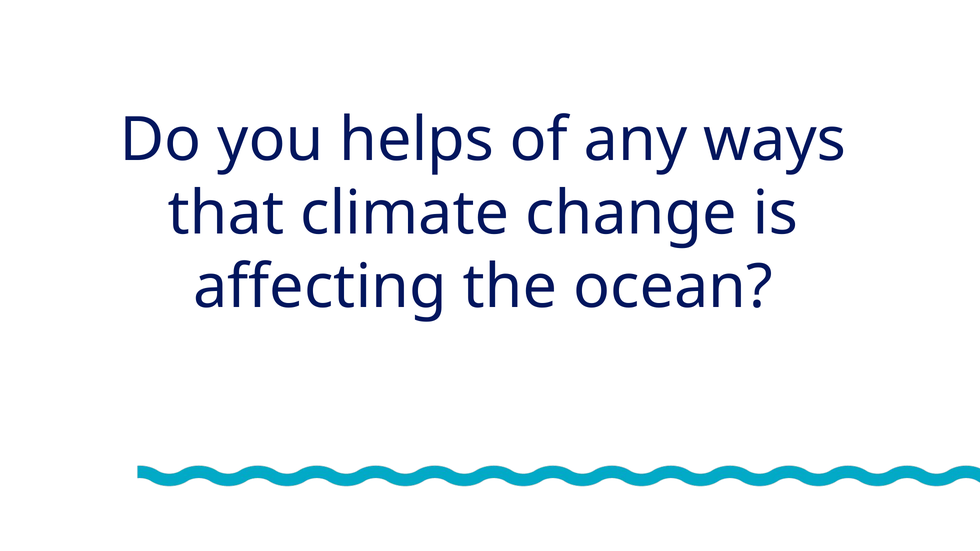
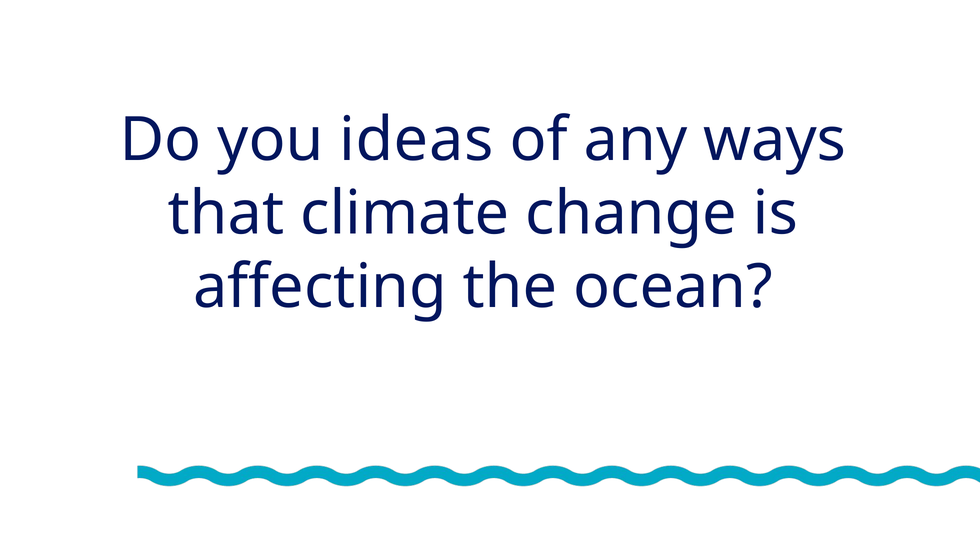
helps: helps -> ideas (416, 140)
